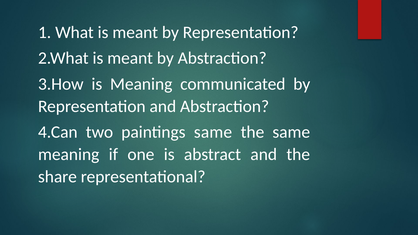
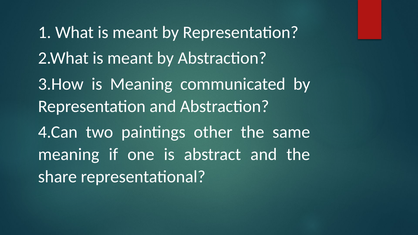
paintings same: same -> other (213, 132)
